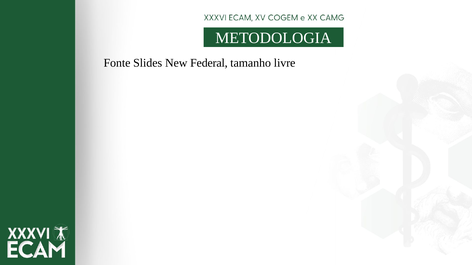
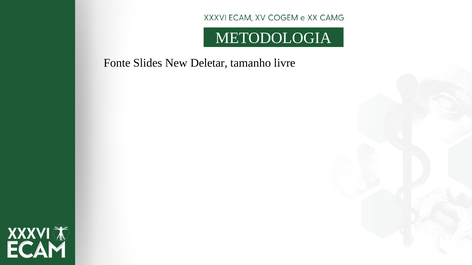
Federal: Federal -> Deletar (209, 63)
